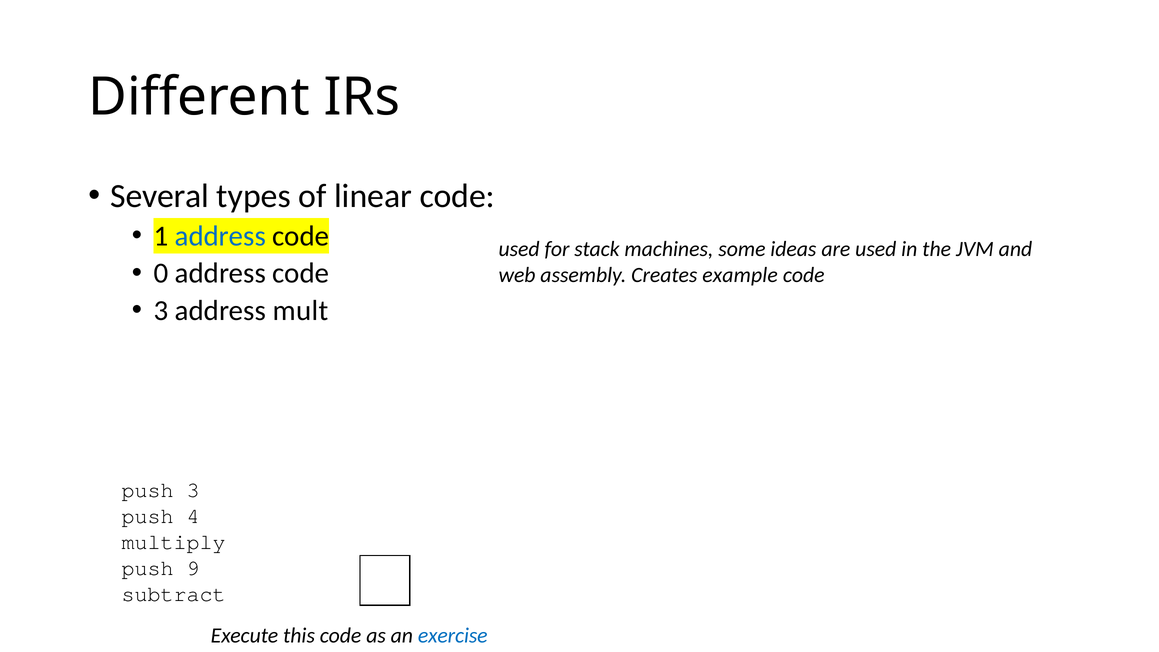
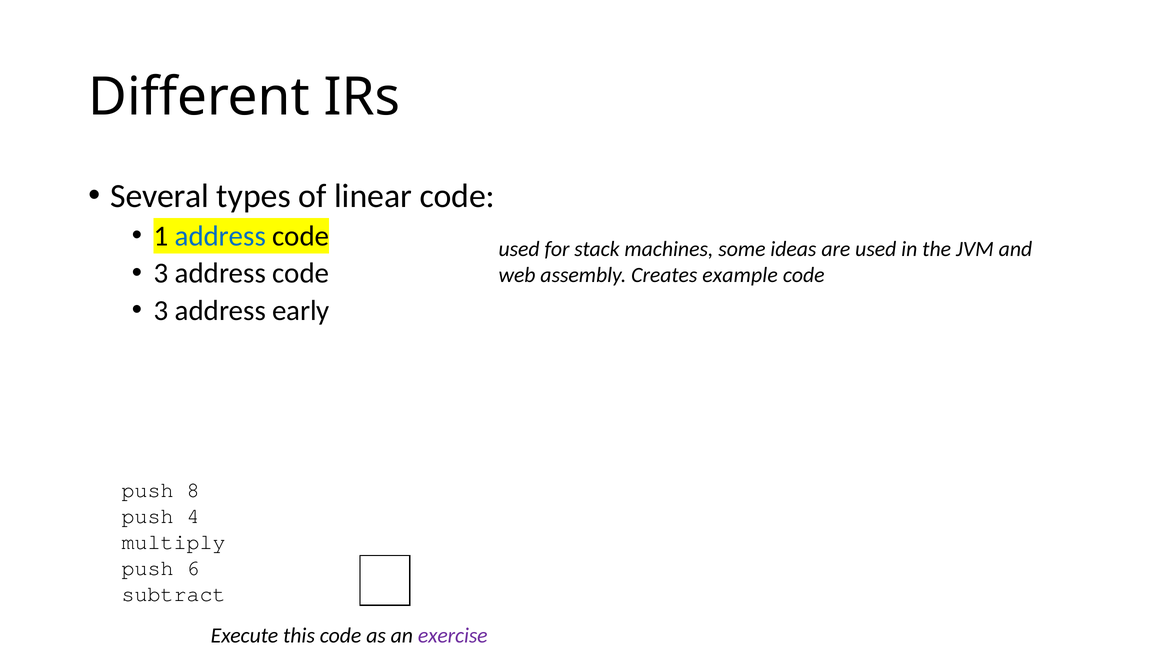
0: 0 -> 3 (161, 273)
mult: mult -> early (301, 311)
push 3: 3 -> 8 (193, 490)
9: 9 -> 6 (193, 568)
exercise colour: blue -> purple (453, 636)
